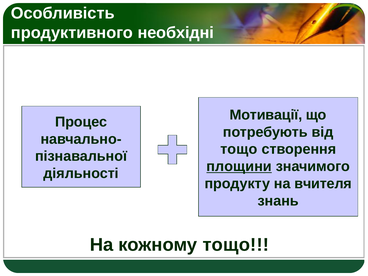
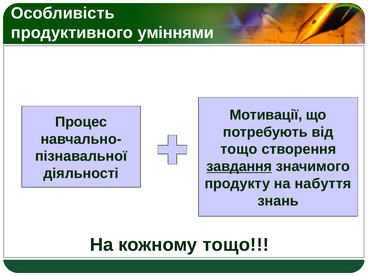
необхідні: необхідні -> уміннями (176, 33)
площини: площини -> завдання (239, 166)
вчителя: вчителя -> набуття (323, 184)
